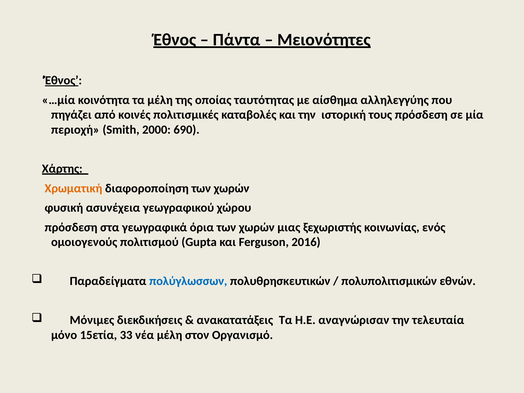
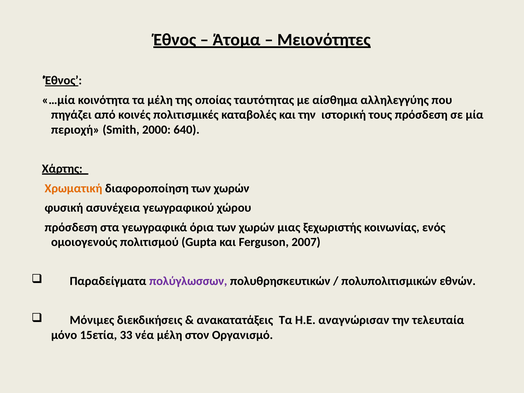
Πάντα: Πάντα -> Άτομα (237, 40)
690: 690 -> 640 (187, 130)
2016: 2016 -> 2007 (306, 242)
πολύγλωσσων colour: blue -> purple (188, 281)
